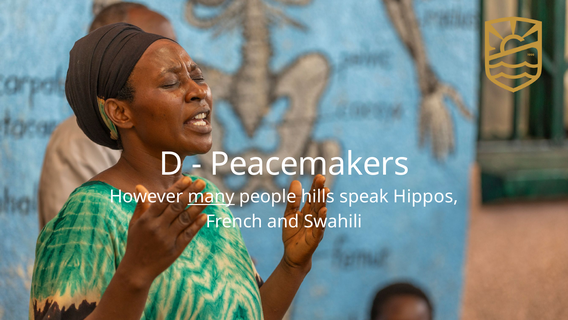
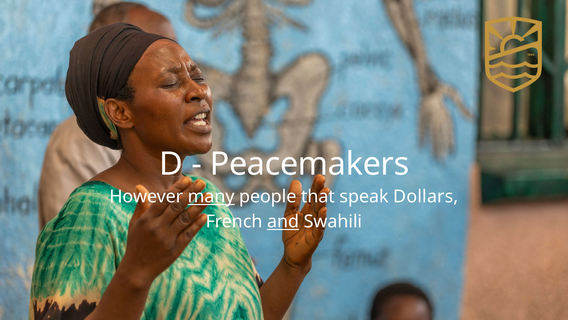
hills: hills -> that (318, 196)
Hippos: Hippos -> Dollars (426, 196)
and underline: none -> present (283, 221)
